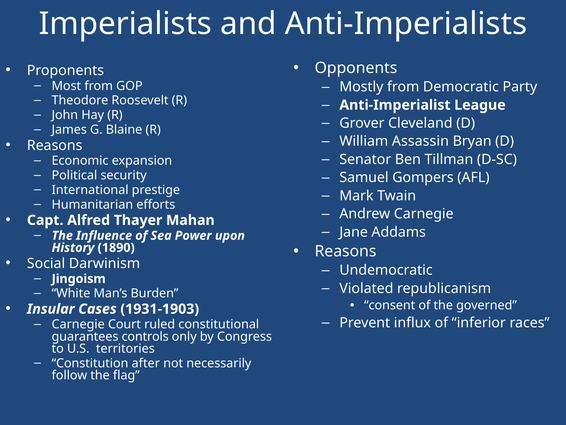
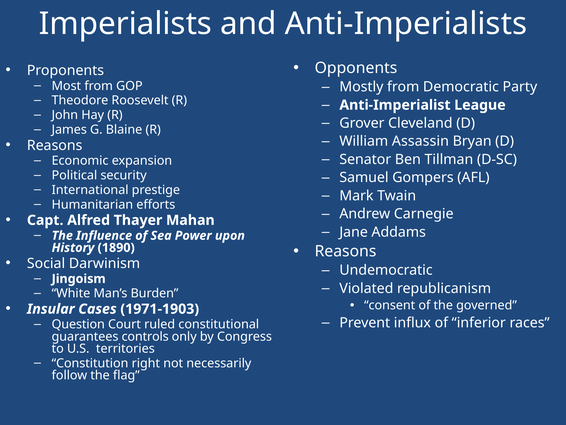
1931-1903: 1931-1903 -> 1971-1903 (160, 309)
Carnegie: Carnegie -> Question (78, 324)
after: after -> right (146, 363)
